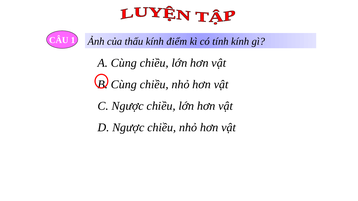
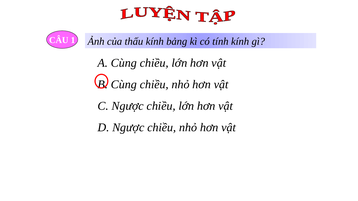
điểm: điểm -> bảng (177, 41)
